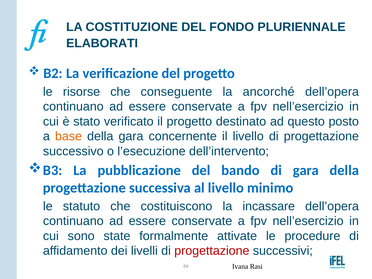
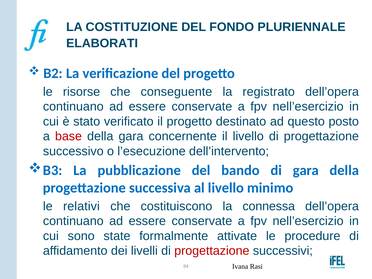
ancorché: ancorché -> registrato (269, 92)
base colour: orange -> red (68, 136)
statuto: statuto -> relativi (81, 206)
incassare: incassare -> connessa (269, 206)
